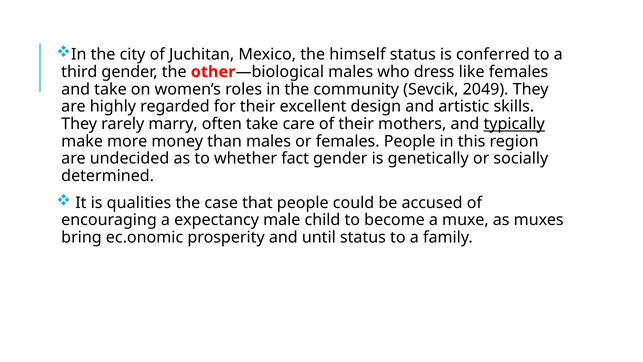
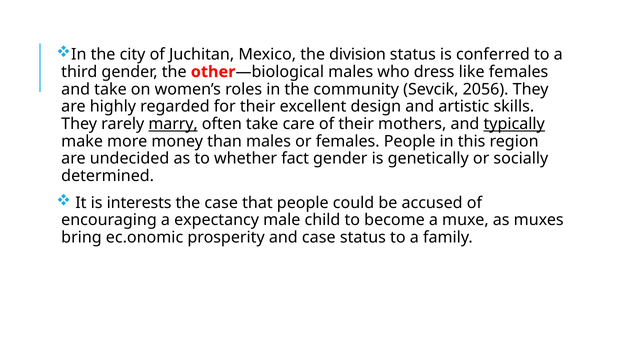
himself: himself -> division (358, 54)
2049: 2049 -> 2056 (486, 89)
marry underline: none -> present (173, 124)
qualities: qualities -> interests (139, 203)
and until: until -> case (319, 237)
